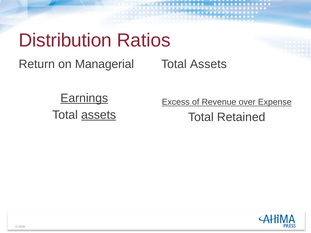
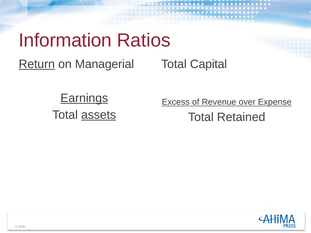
Distribution: Distribution -> Information (65, 40)
Assets: Assets -> Capital (209, 64)
Return underline: none -> present (37, 64)
